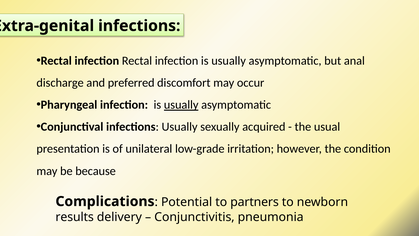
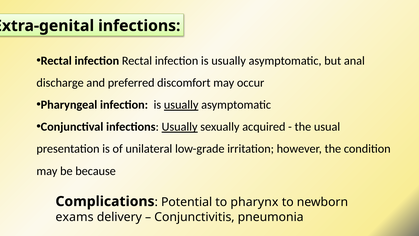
Usually underline: none -> present (180, 127)
partners: partners -> pharynx (254, 202)
results: results -> exams (75, 217)
